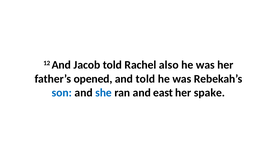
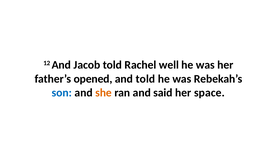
also: also -> well (169, 65)
she colour: blue -> orange (104, 93)
east: east -> said (163, 93)
spake: spake -> space (209, 93)
